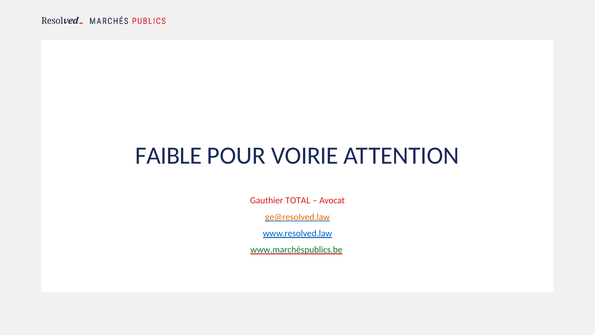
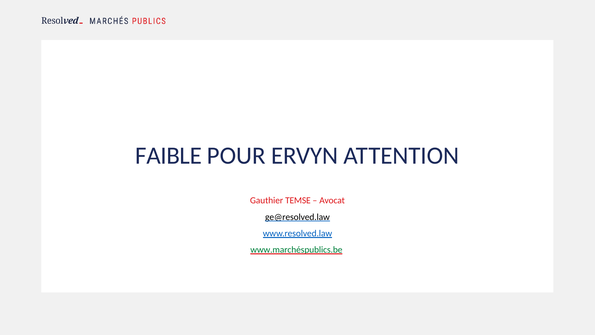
VOIRIE: VOIRIE -> ERVYN (305, 156)
TOTAL: TOTAL -> TEMSE (298, 200)
ge@resolved.law colour: orange -> black (297, 217)
